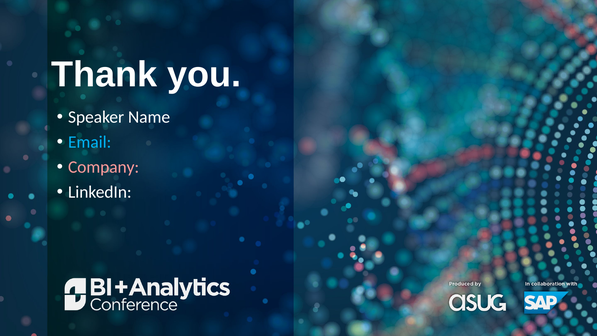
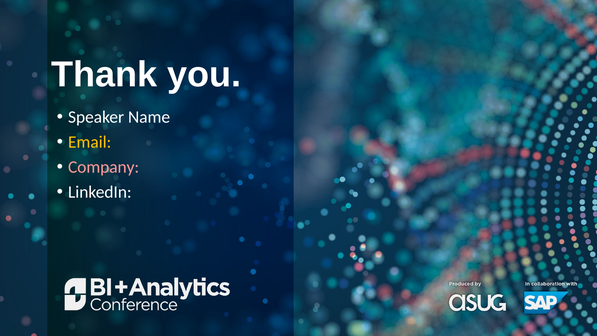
Email colour: light blue -> yellow (90, 142)
